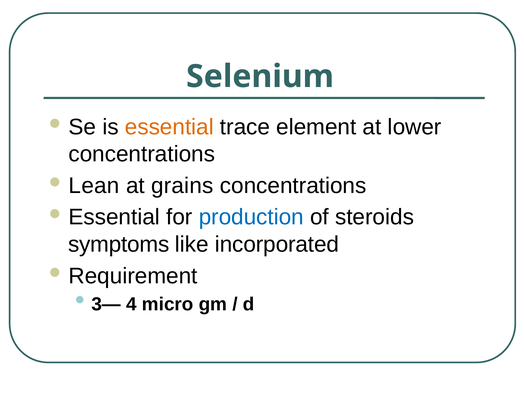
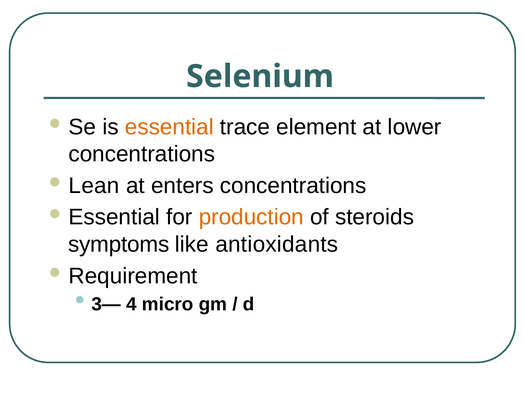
grains: grains -> enters (182, 186)
production colour: blue -> orange (251, 217)
incorporated: incorporated -> antioxidants (277, 244)
